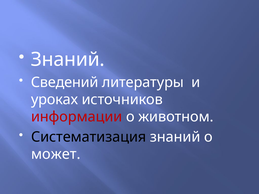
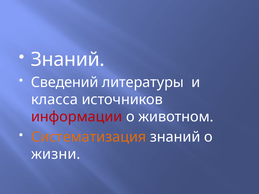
уроках: уроках -> класса (54, 100)
Систематизация colour: black -> orange (89, 137)
может: может -> жизни (56, 154)
